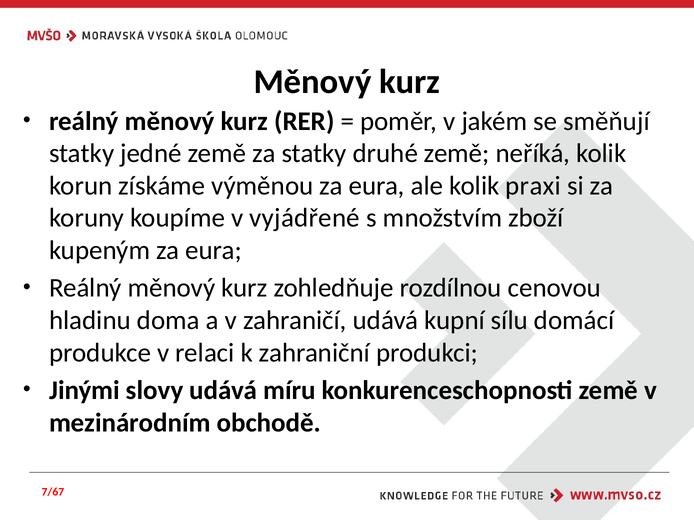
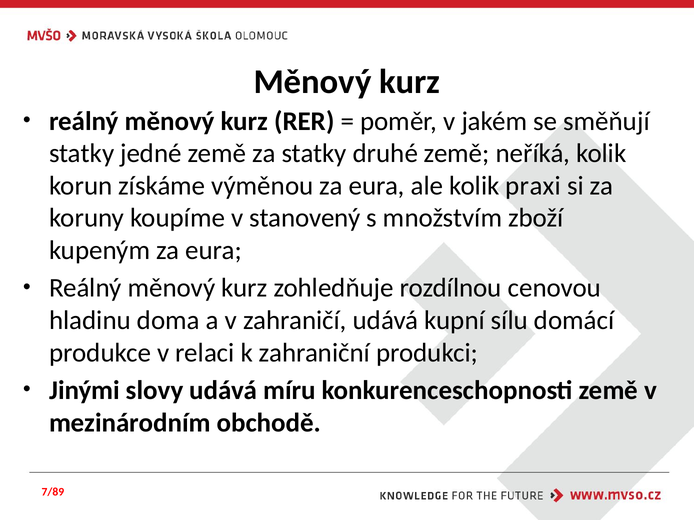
vyjádřené: vyjádřené -> stanovený (305, 218)
7/67: 7/67 -> 7/89 (53, 492)
